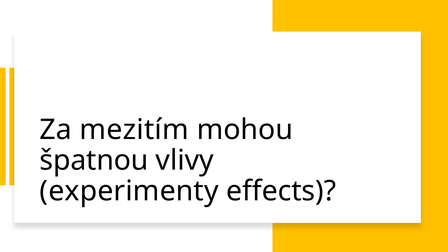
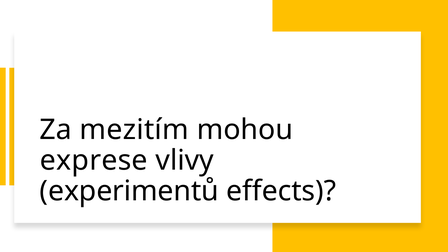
špatnou: špatnou -> exprese (94, 160)
experimenty: experimenty -> experimentů (129, 191)
